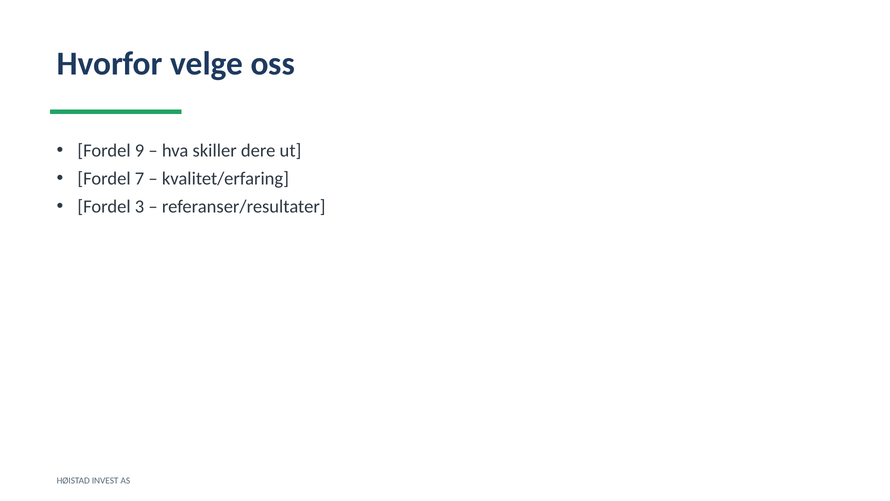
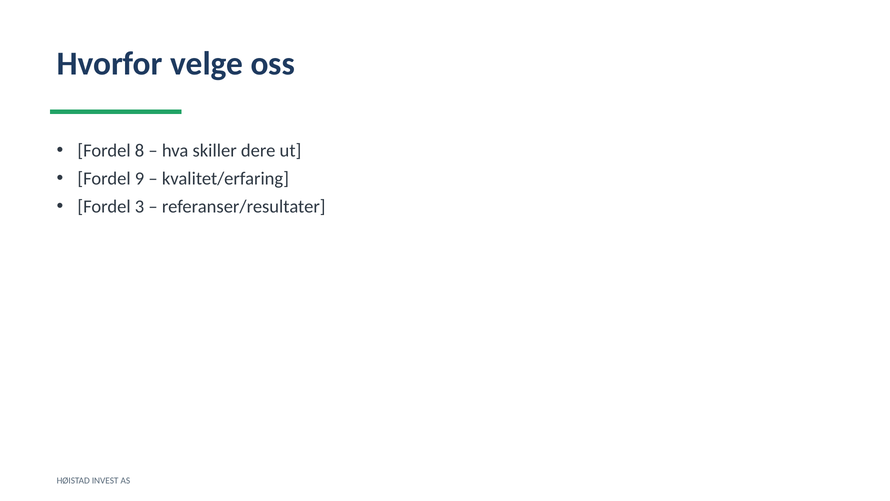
9: 9 -> 8 (140, 151)
7: 7 -> 9 (140, 179)
